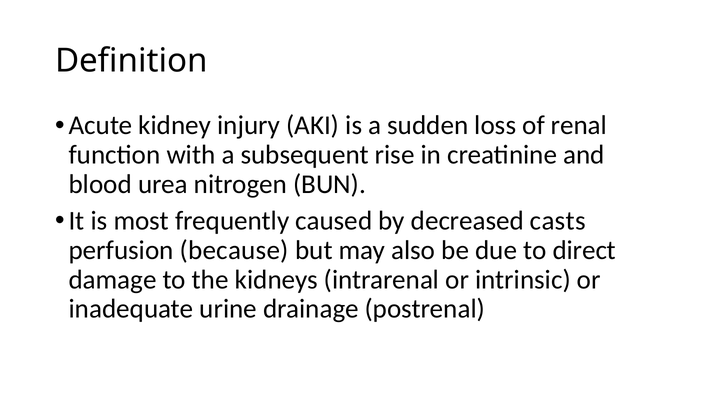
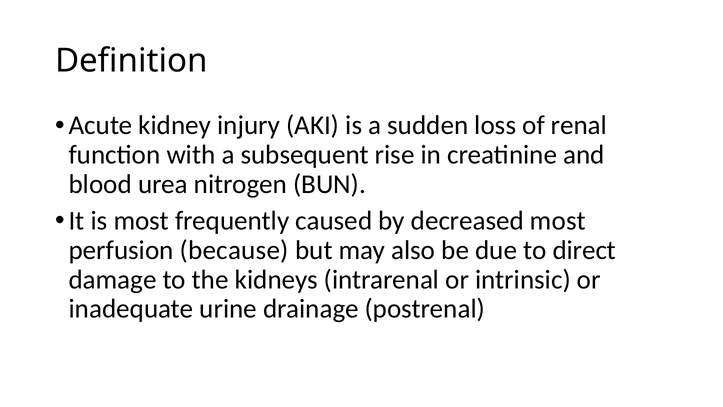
decreased casts: casts -> most (558, 221)
